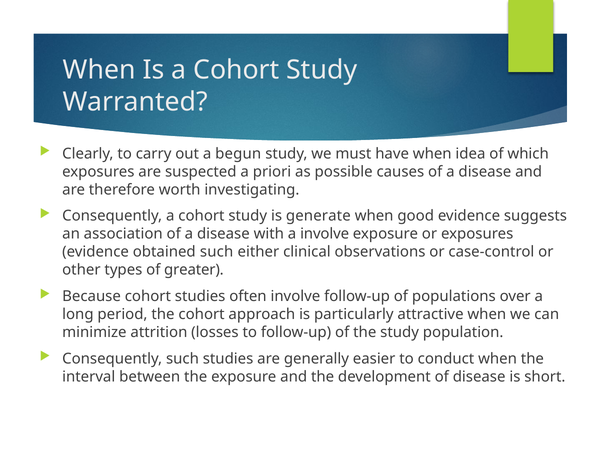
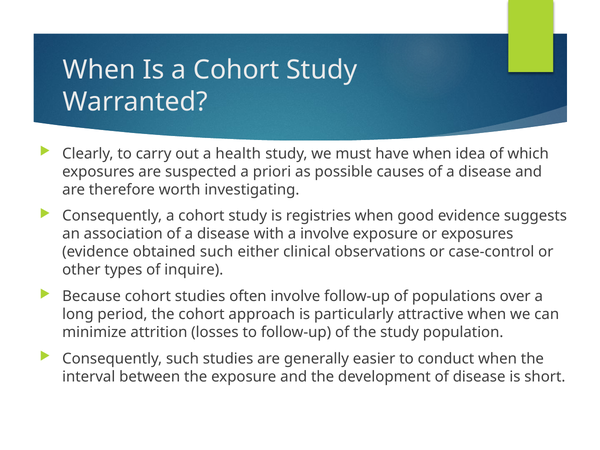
begun: begun -> health (238, 154)
generate: generate -> registries (318, 216)
greater: greater -> inquire (194, 270)
